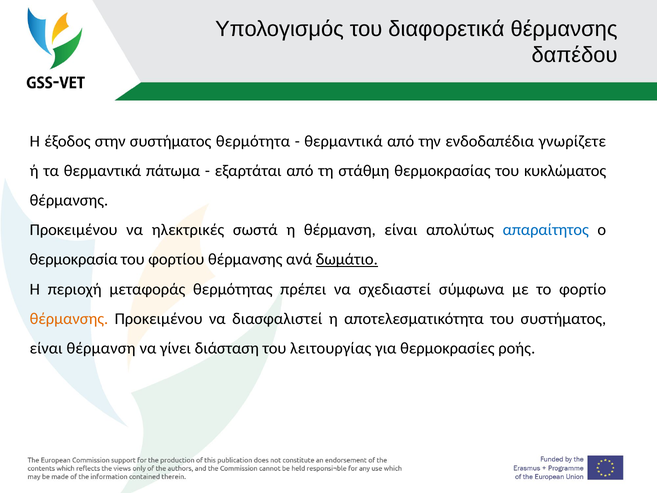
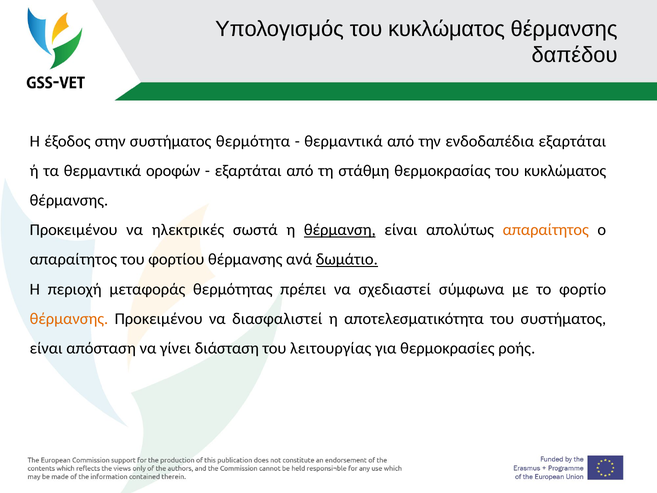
Υπολογισμός του διαφορετικά: διαφορετικά -> κυκλώματος (447, 29)
ενδοδαπέδια γνωρίζετε: γνωρίζετε -> εξαρτάται (572, 141)
πάτωμα: πάτωμα -> οροφών (173, 171)
θέρμανση underline: none -> present (340, 230)
απαραίτητος colour: blue -> orange (546, 230)
θερμοκρασία: θερμοκρασία -> απαραίτητος (73, 259)
είναι θέρμανση: θέρμανση -> απόσταση (101, 348)
